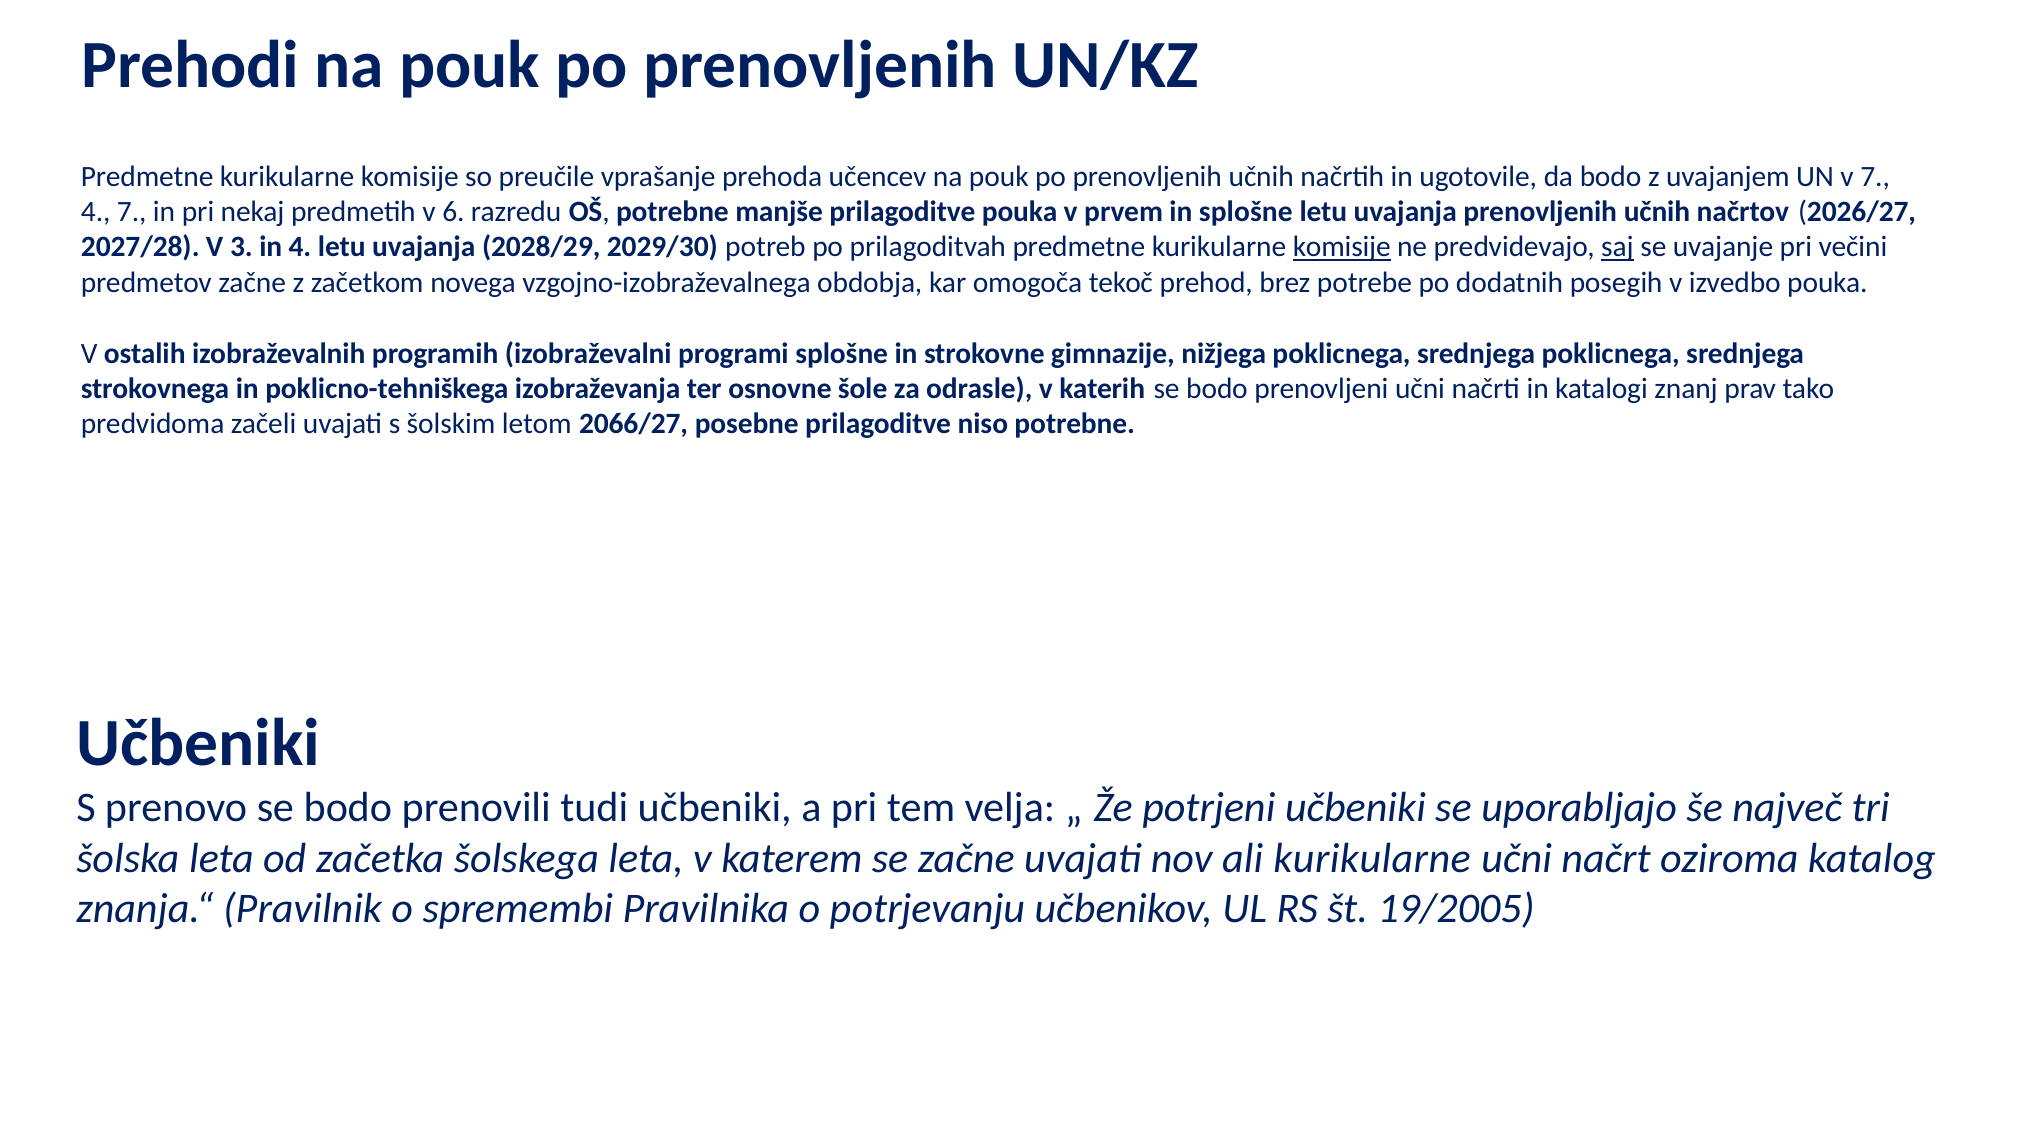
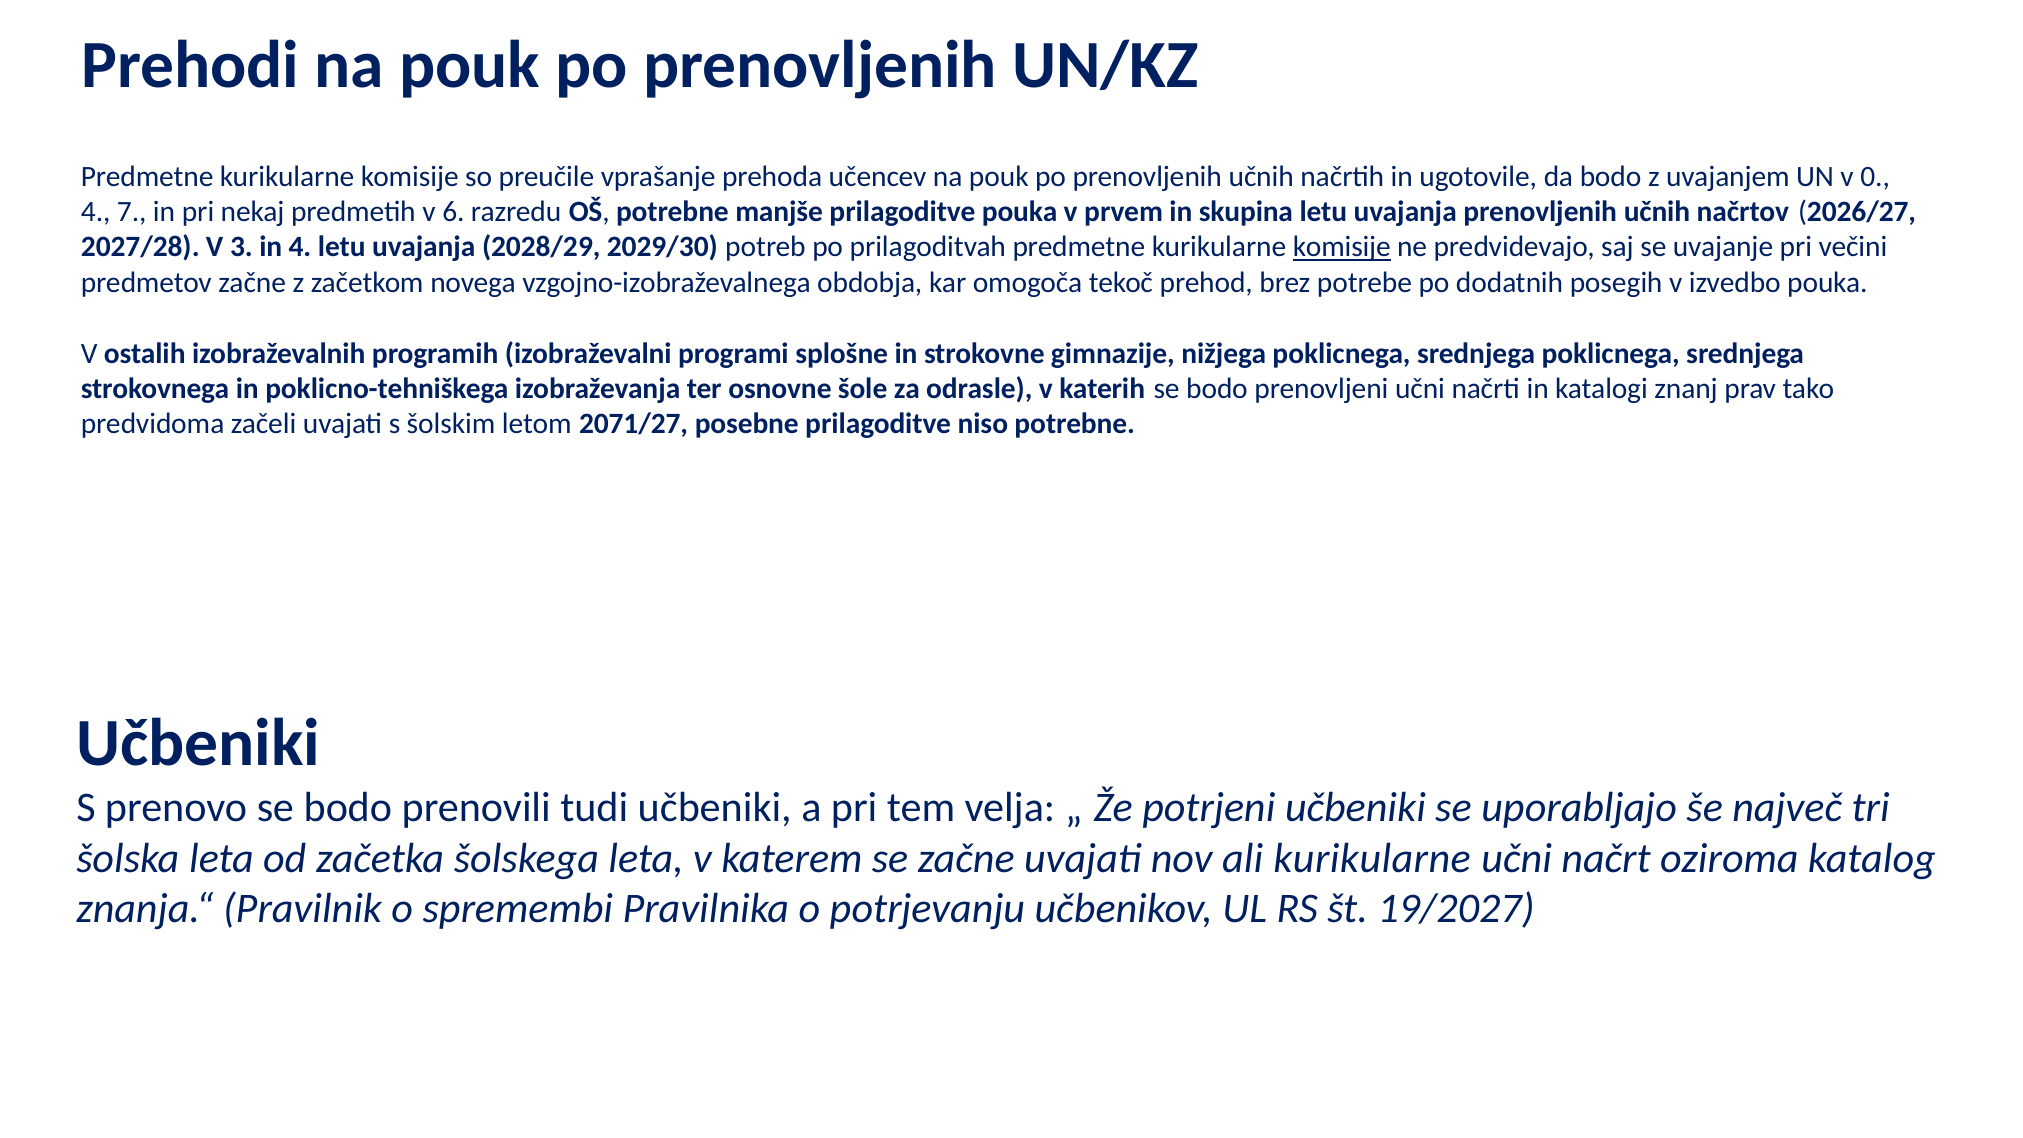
v 7: 7 -> 0 (1875, 176)
in splošne: splošne -> skupina (1246, 212)
saj underline: present -> none (1617, 247)
2066/27: 2066/27 -> 2071/27 (634, 424)
19/2005: 19/2005 -> 19/2027 (1456, 909)
